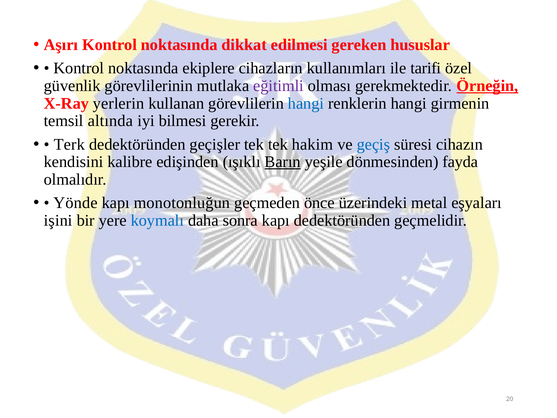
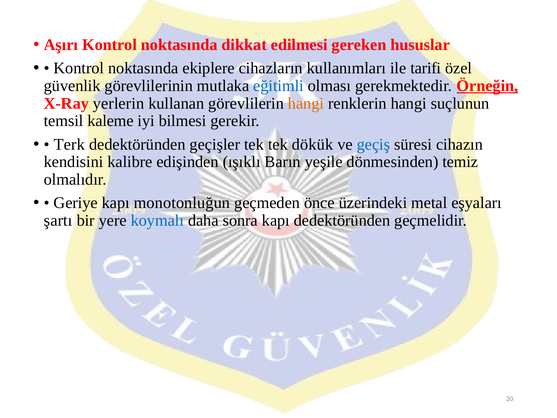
eğitimli colour: purple -> blue (279, 86)
hangi colour: blue -> orange (306, 103)
girmenin: girmenin -> suçlunun (460, 103)
altında: altında -> kaleme (111, 121)
hakim: hakim -> dökük (313, 144)
Barın underline: present -> none (283, 162)
fayda: fayda -> temiz (460, 162)
Yönde: Yönde -> Geriye (76, 203)
işini: işini -> şartı (58, 220)
